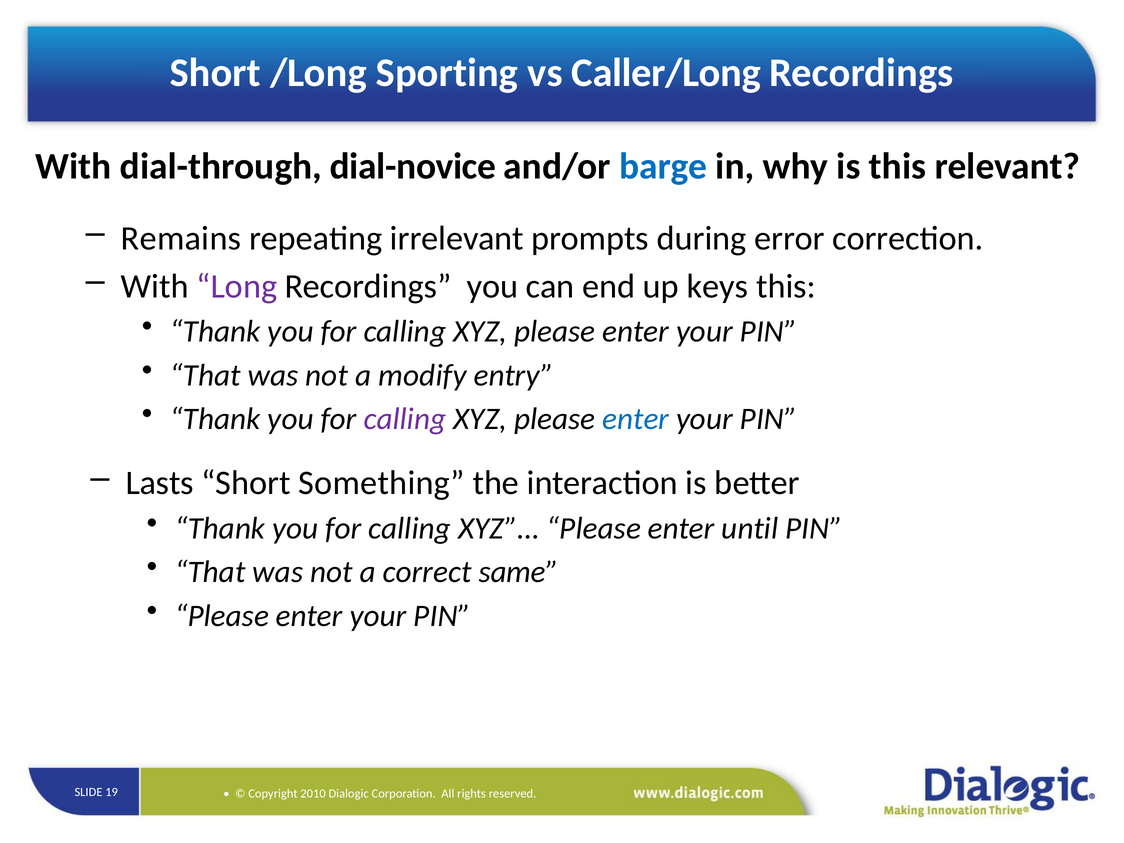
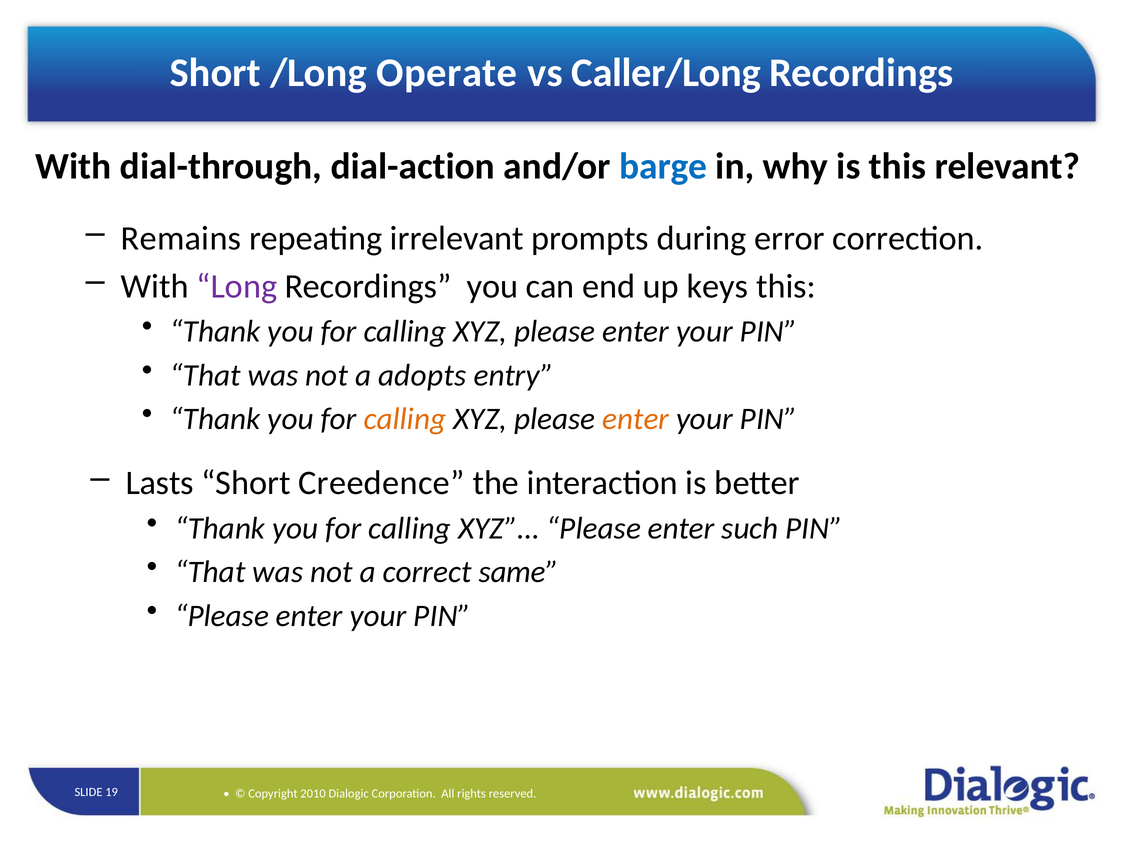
Sporting: Sporting -> Operate (447, 73)
dial-novice: dial-novice -> dial-action (413, 166)
modify: modify -> adopts (422, 375)
calling colour: purple -> orange (405, 419)
enter colour: blue -> orange (636, 419)
Something: Something -> Creedence (381, 483)
until: until -> such (750, 528)
